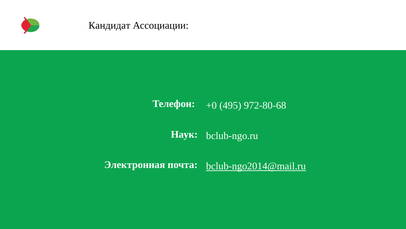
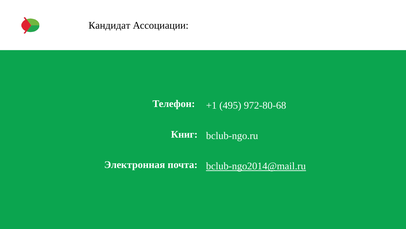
+0: +0 -> +1 (211, 105)
Наук: Наук -> Книг (184, 134)
